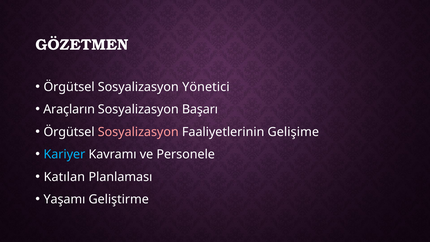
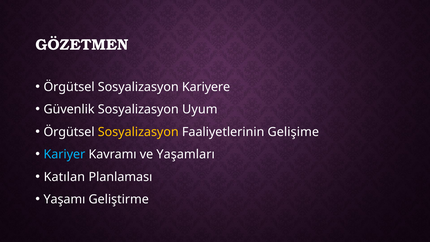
Yönetici: Yönetici -> Kariyere (206, 87)
Araçların: Araçların -> Güvenlik (69, 109)
Başarı: Başarı -> Uyum (200, 109)
Sosyalizasyon colour: pink -> yellow (138, 132)
Personele: Personele -> Yaşamları (186, 154)
